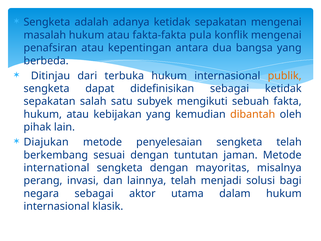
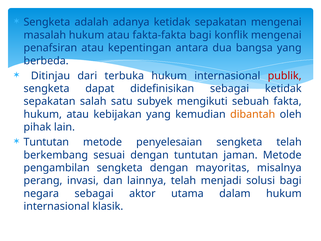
fakta-fakta pula: pula -> bagi (200, 35)
publik colour: orange -> red (285, 76)
Diajukan: Diajukan -> Tuntutan (46, 142)
international: international -> pengambilan (57, 168)
